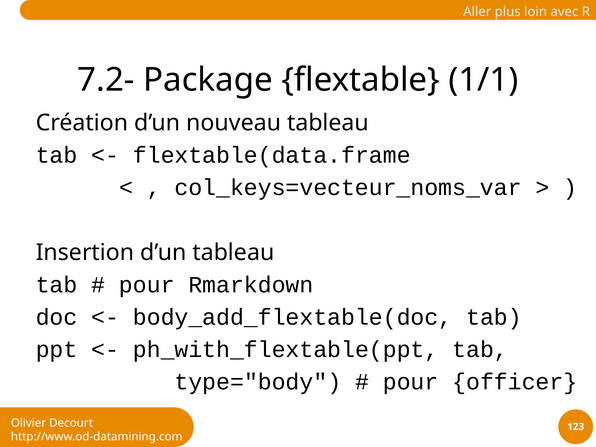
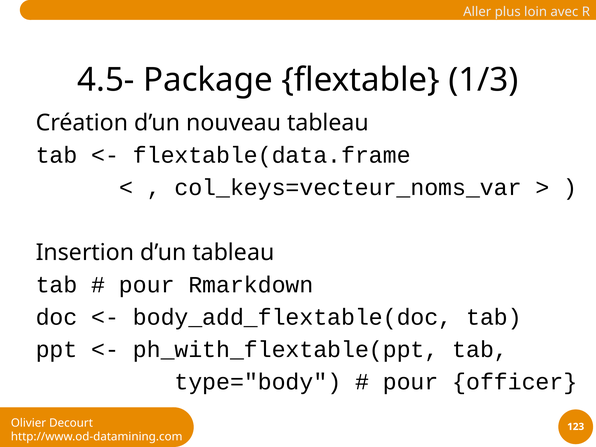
7.2-: 7.2- -> 4.5- (106, 80)
1/1: 1/1 -> 1/3 (483, 80)
